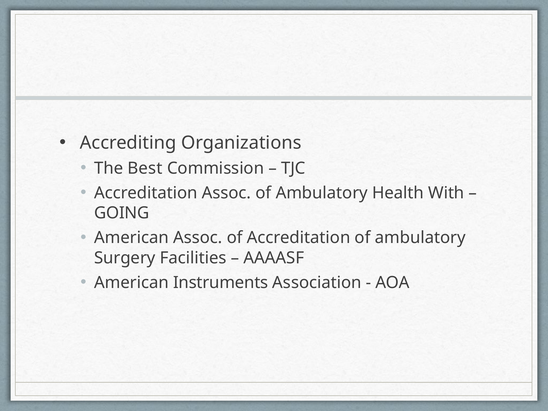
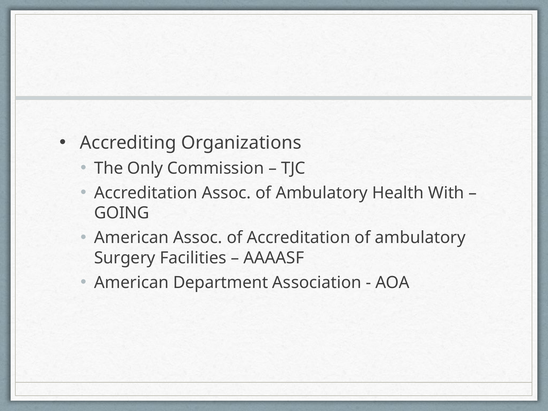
Best: Best -> Only (145, 168)
Instruments: Instruments -> Department (221, 282)
